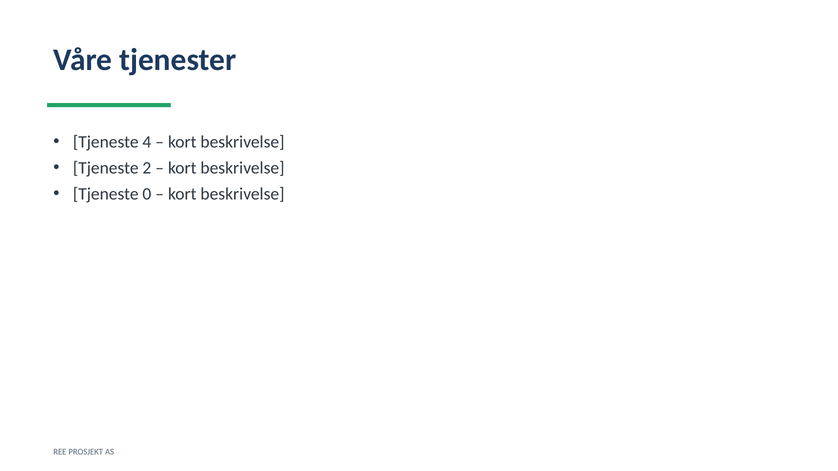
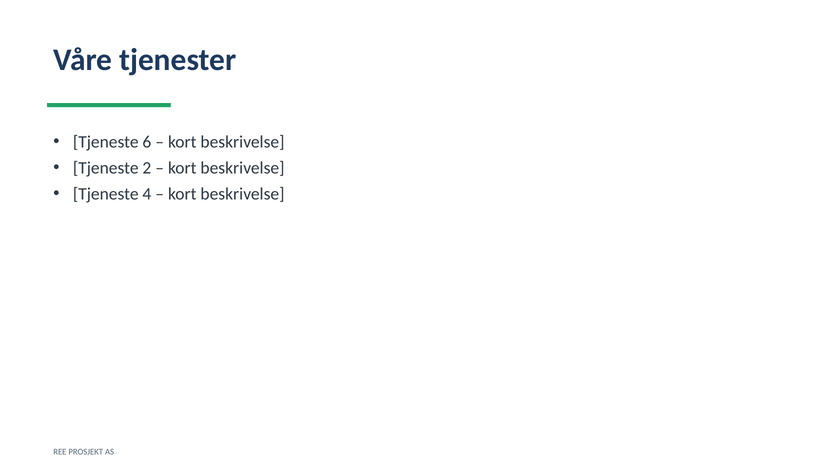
4: 4 -> 6 (147, 142)
0: 0 -> 4 (147, 194)
